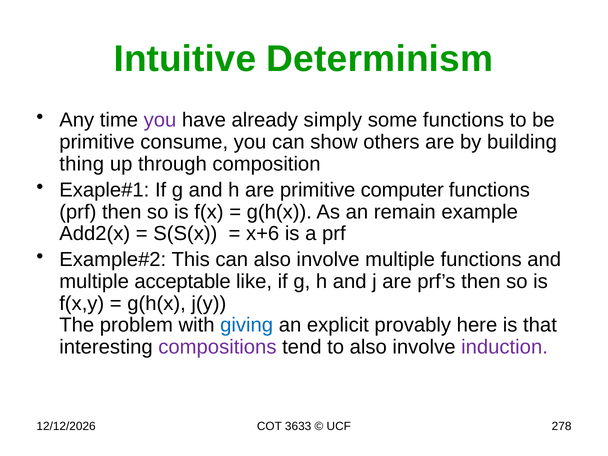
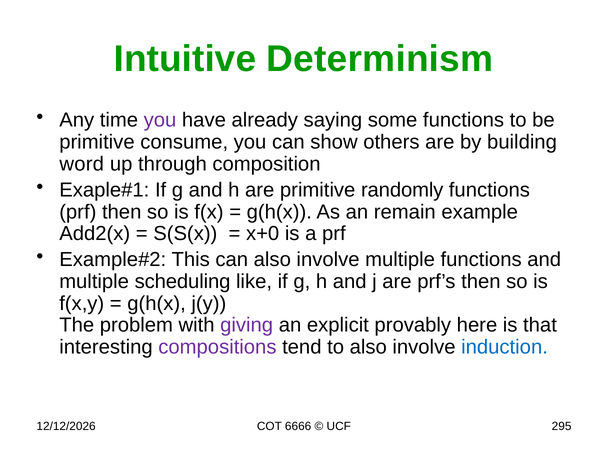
simply: simply -> saying (333, 120)
thing: thing -> word (82, 164)
computer: computer -> randomly (402, 190)
x+6: x+6 -> x+0 (263, 234)
acceptable: acceptable -> scheduling (183, 282)
giving colour: blue -> purple (247, 325)
induction colour: purple -> blue (505, 347)
3633: 3633 -> 6666 (298, 426)
278: 278 -> 295 (562, 426)
